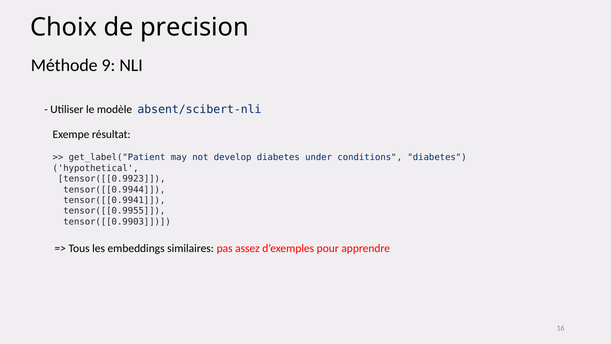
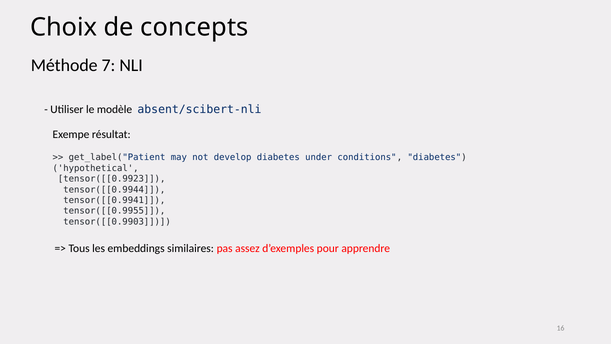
precision: precision -> concepts (194, 27)
9: 9 -> 7 (108, 66)
